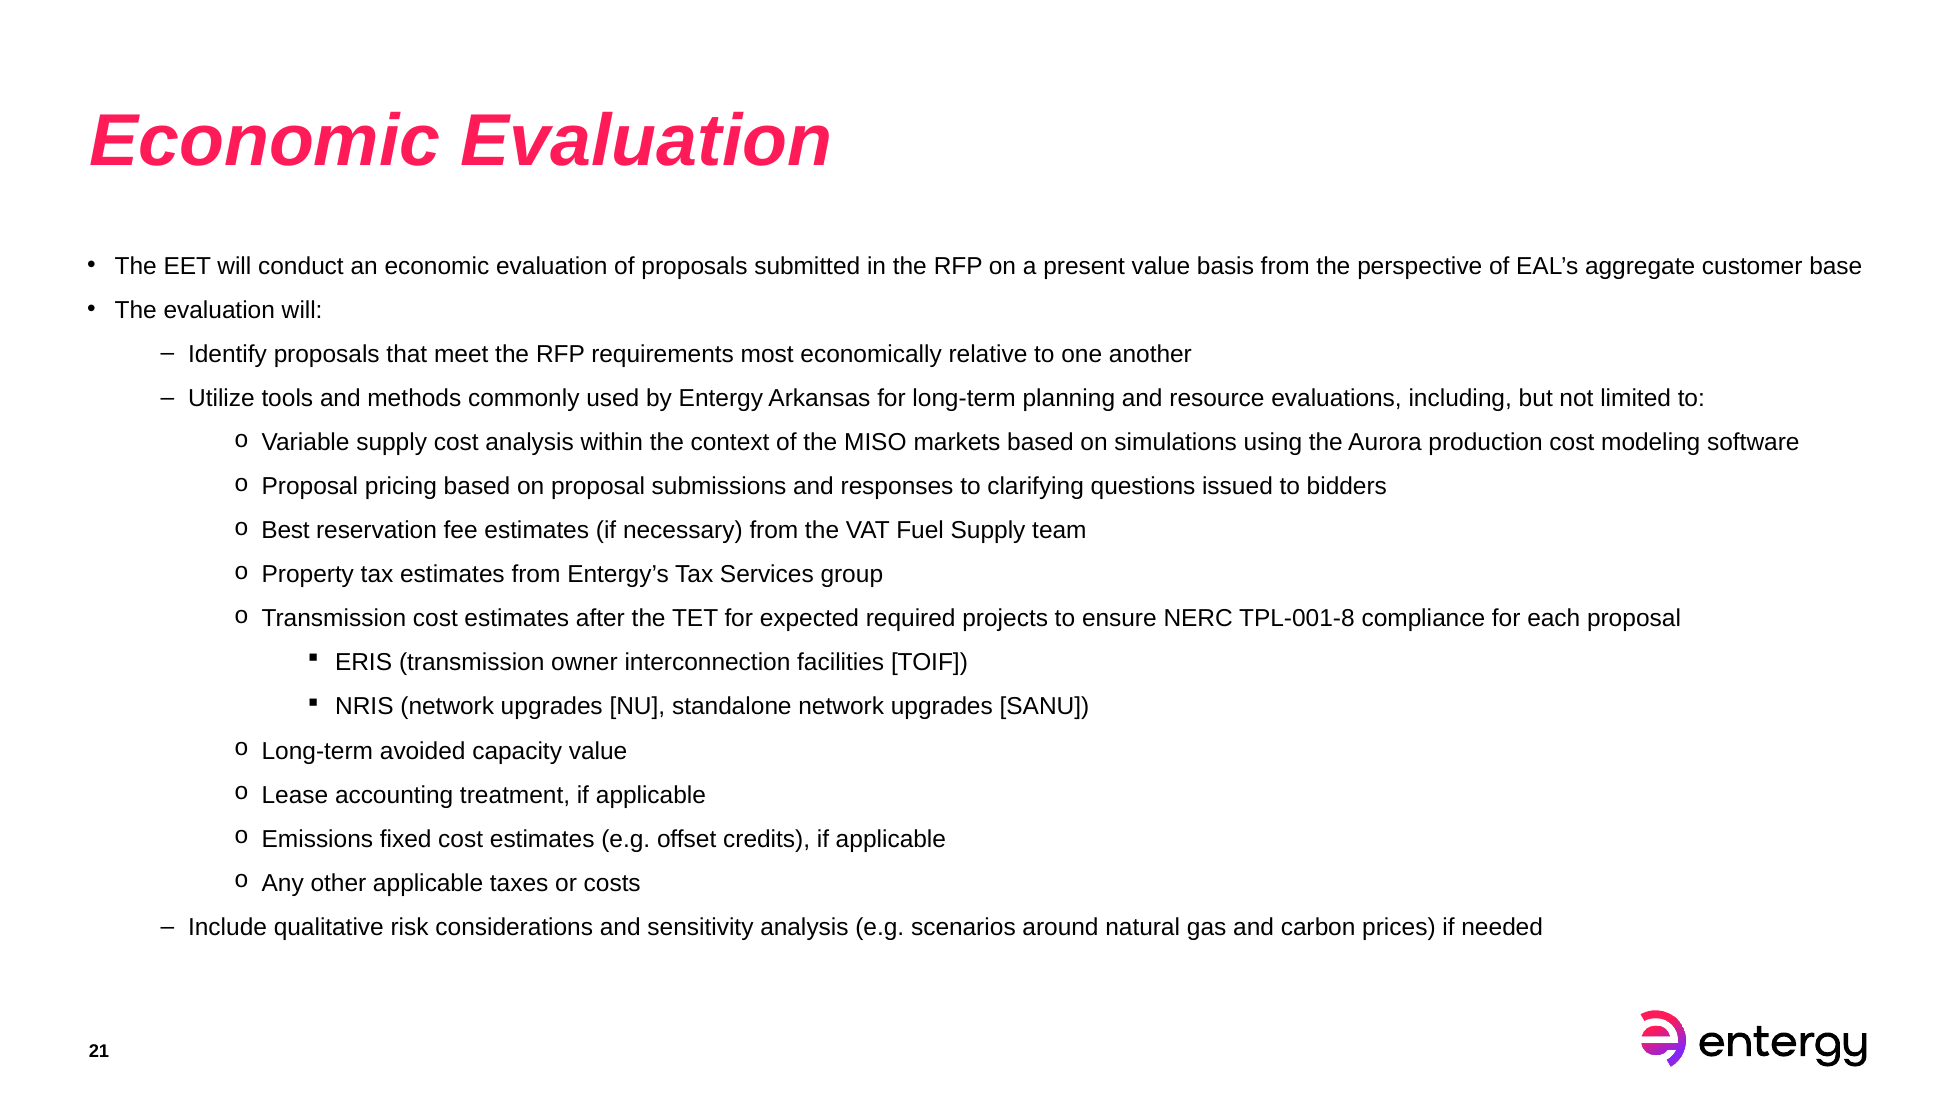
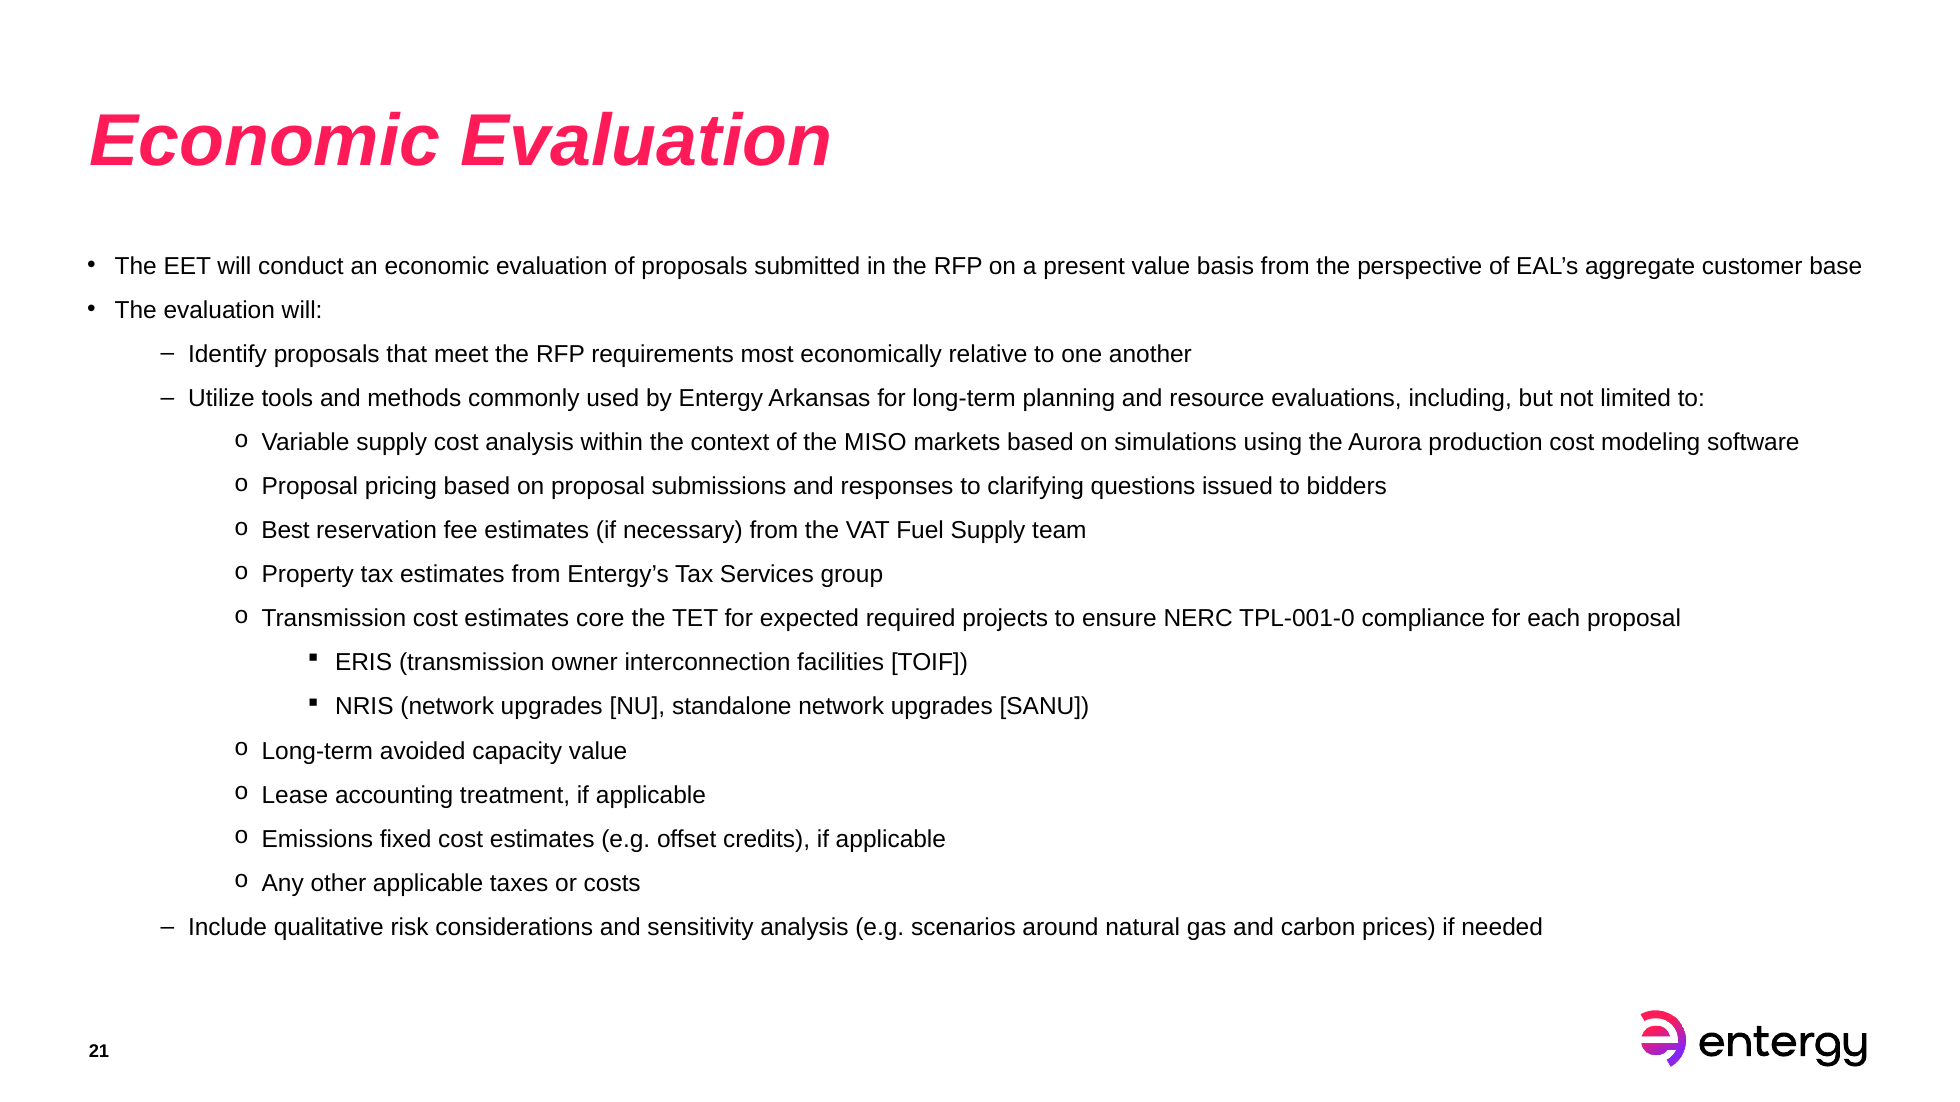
after: after -> core (600, 619)
TPL-001-8: TPL-001-8 -> TPL-001-0 (1297, 619)
